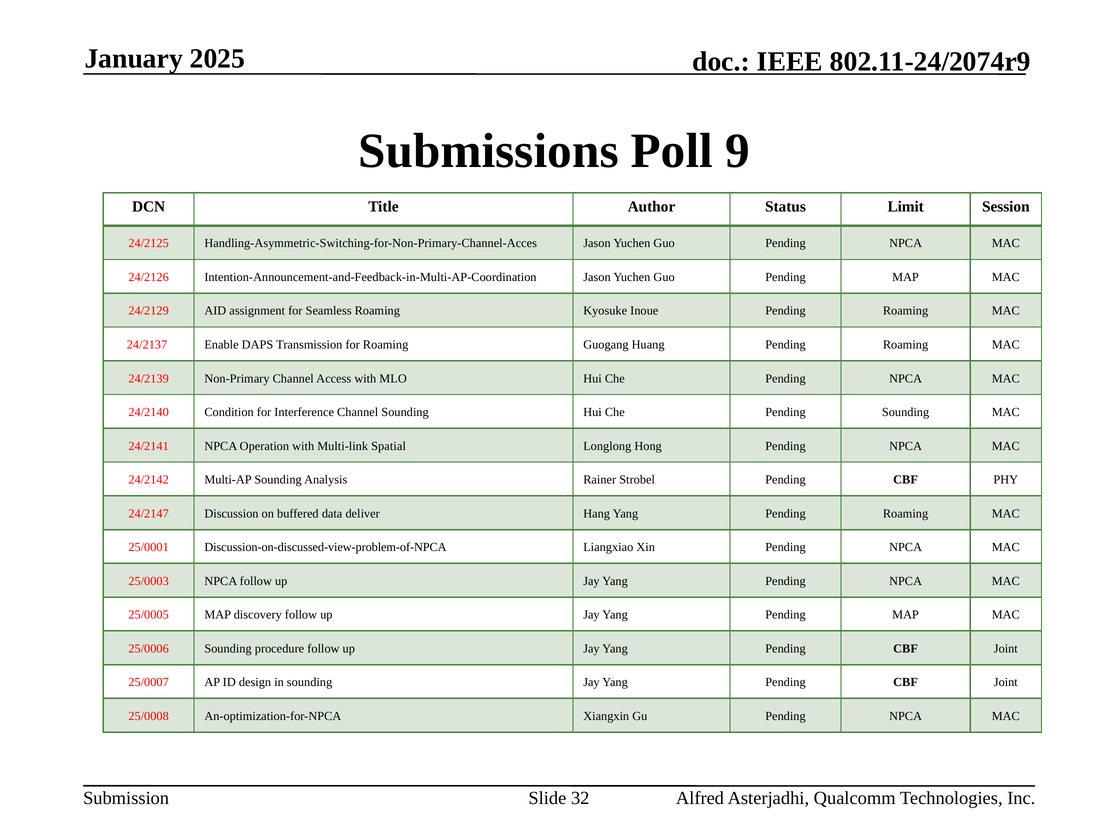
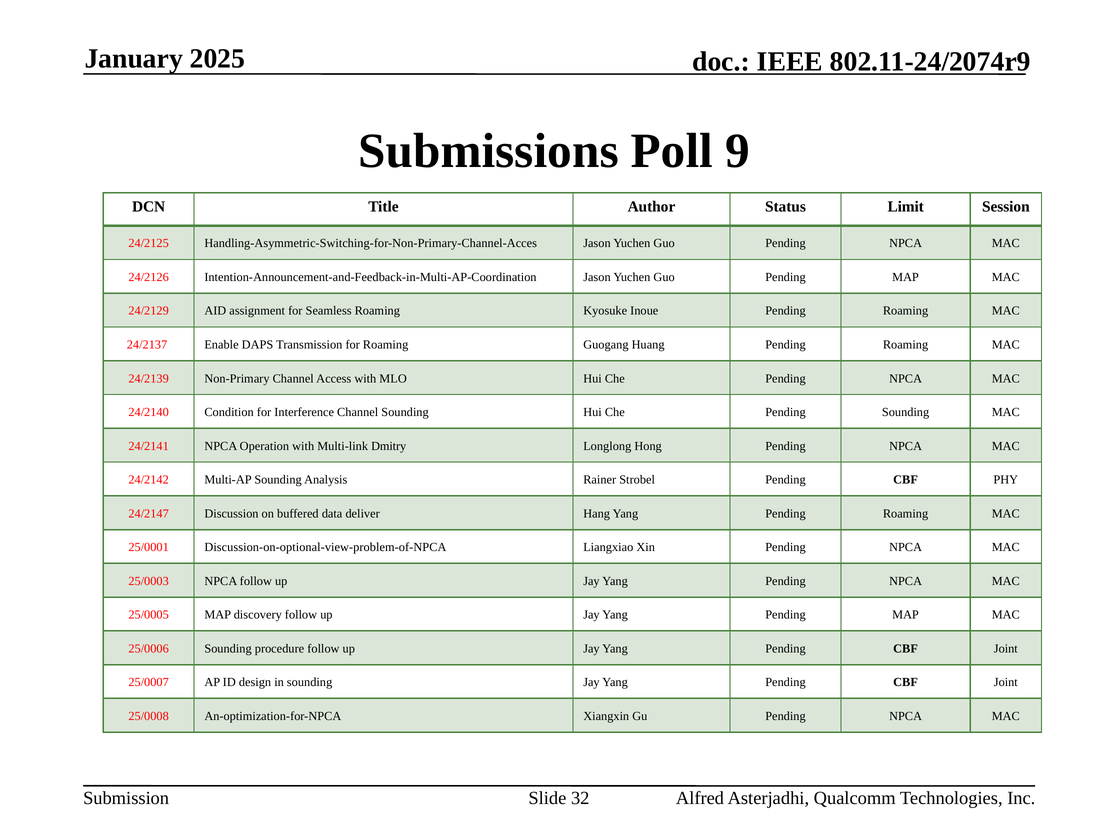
Spatial: Spatial -> Dmitry (389, 446)
Discussion-on-discussed-view-problem-of-NPCA: Discussion-on-discussed-view-problem-of-NPCA -> Discussion-on-optional-view-problem-of-NPCA (325, 547)
